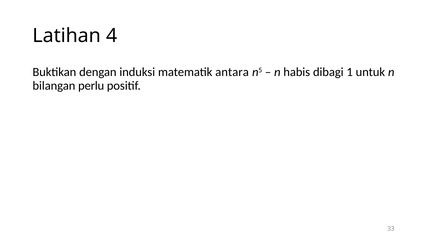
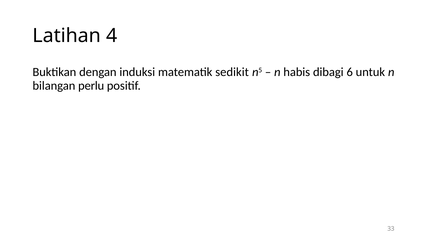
antara: antara -> sedikit (232, 72)
1: 1 -> 6 (350, 72)
